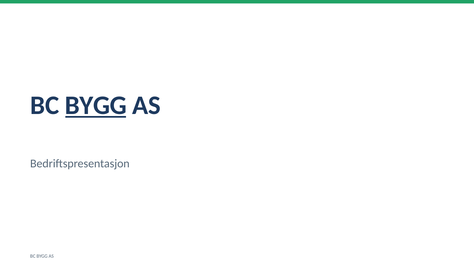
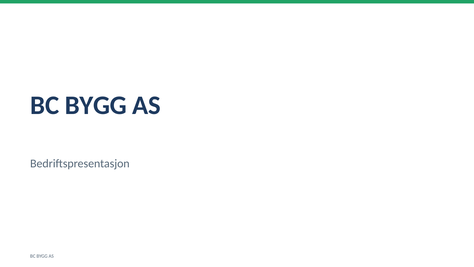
BYGG underline: present -> none (96, 105)
